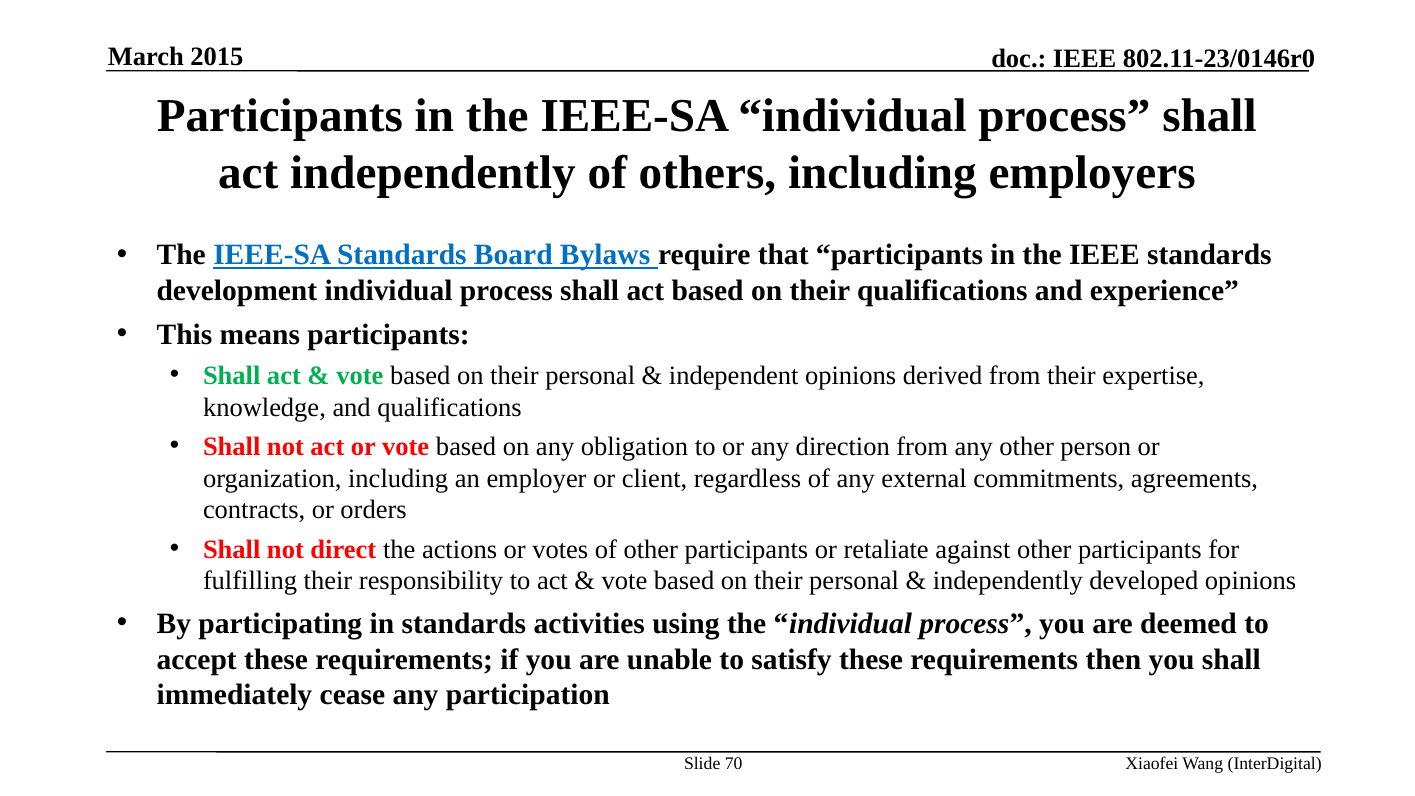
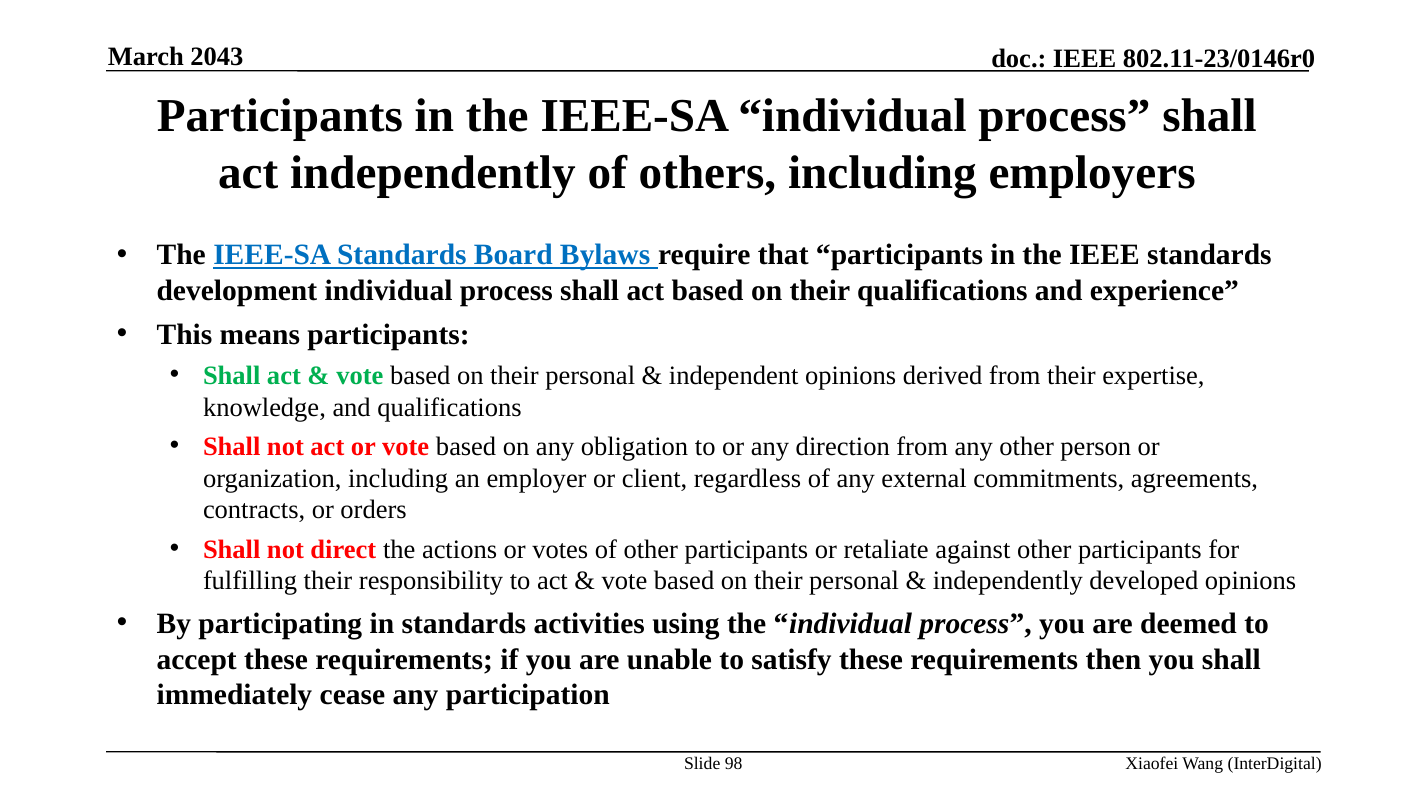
2015: 2015 -> 2043 (217, 56)
70: 70 -> 98 (734, 763)
